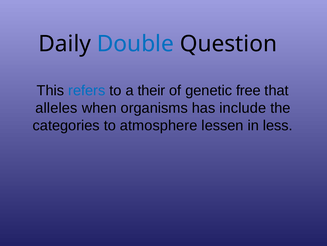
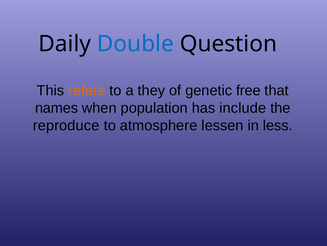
refers colour: blue -> orange (87, 90)
their: their -> they (151, 90)
alleles: alleles -> names (57, 108)
organisms: organisms -> population (154, 108)
categories: categories -> reproduce (66, 125)
